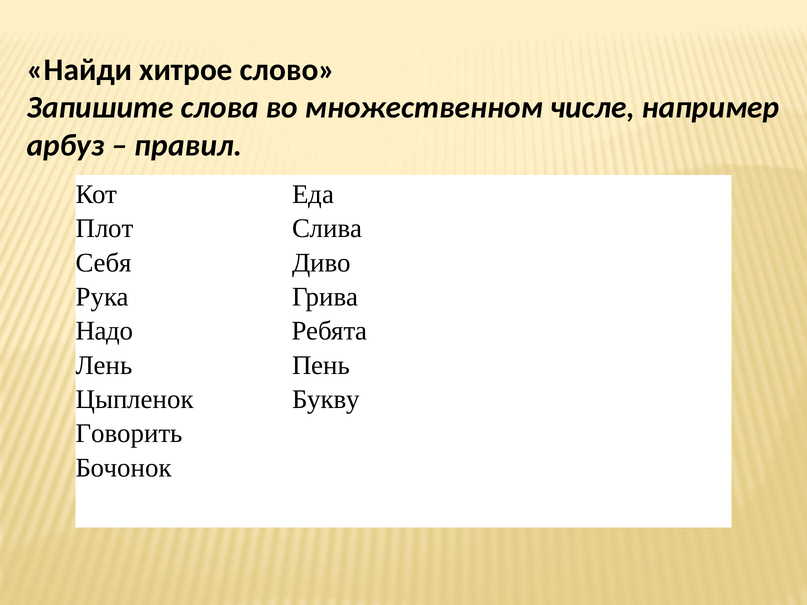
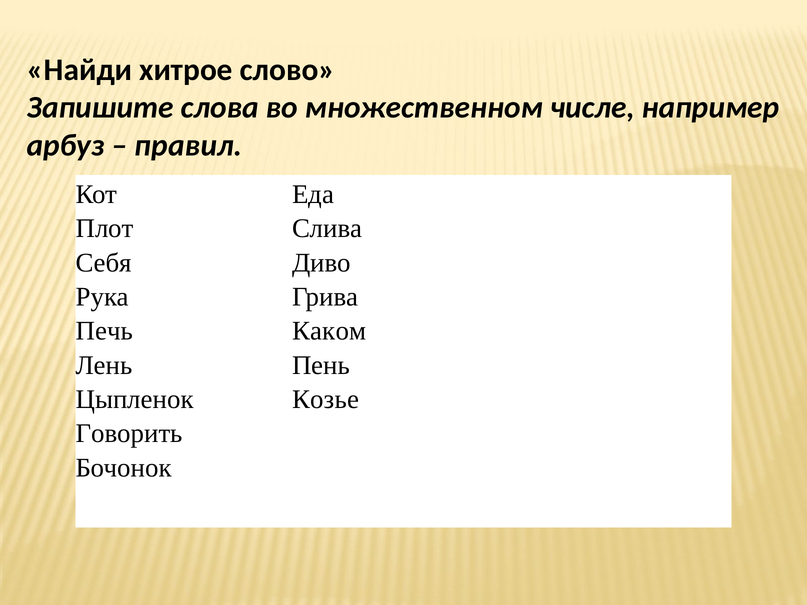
Надо: Надо -> Печь (104, 331)
Ребята: Ребята -> Каком (329, 331)
Букву: Букву -> Козье (326, 400)
